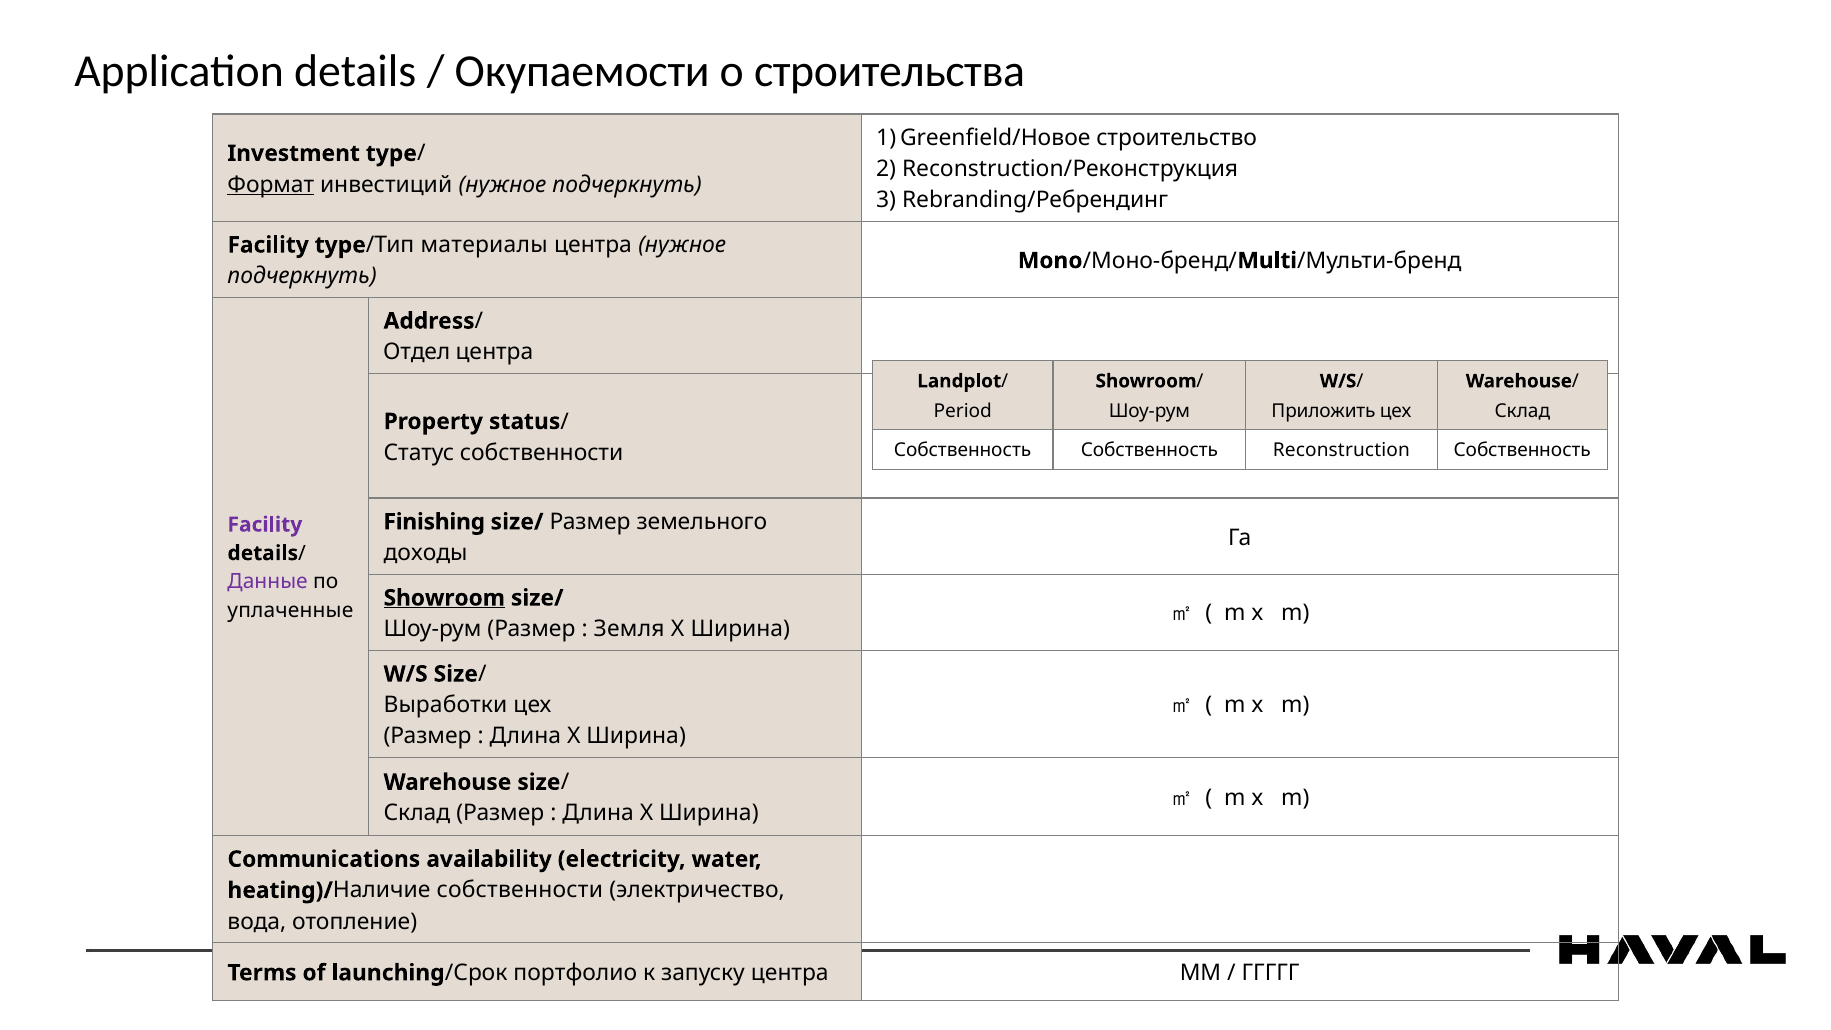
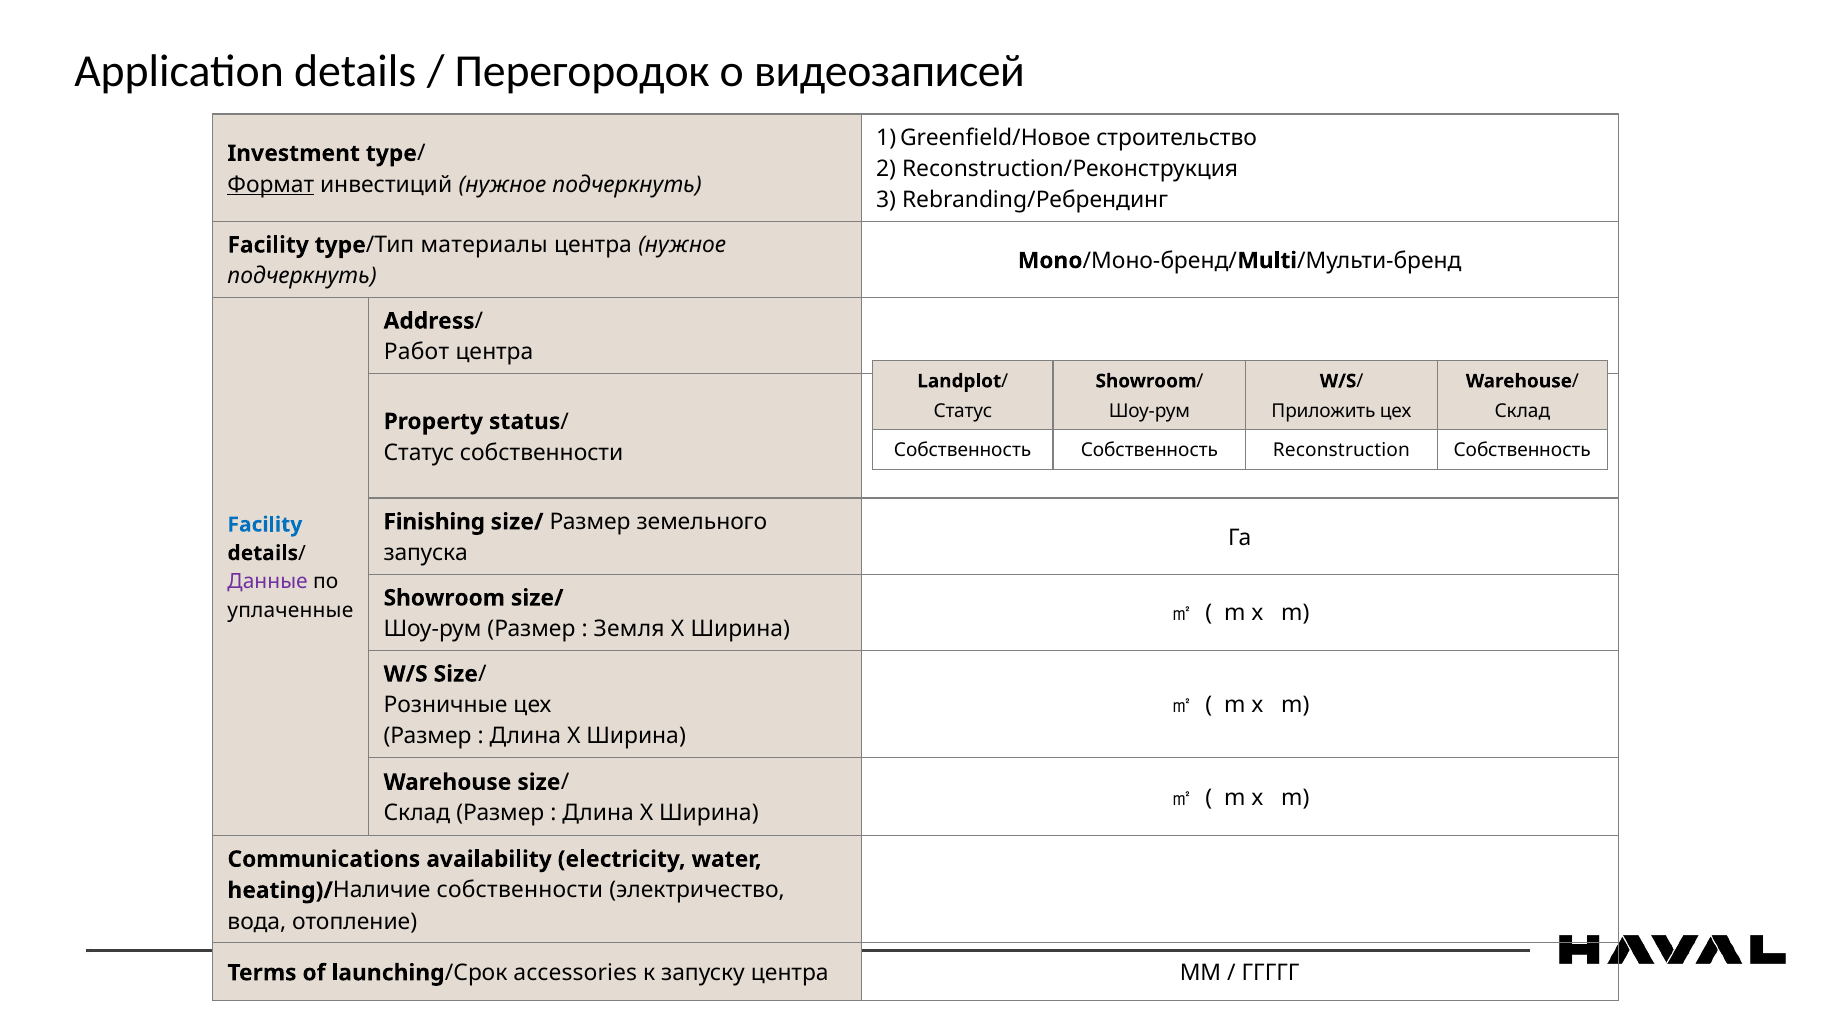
Окупаемости: Окупаемости -> Перегородок (582, 71)
строительства: строительства -> видеозаписей (889, 71)
Отдел: Отдел -> Работ (417, 352)
Period: Period -> Статус (963, 411)
Facility colour: purple -> blue (265, 525)
доходы: доходы -> запуска (426, 553)
Showroom underline: present -> none (444, 598)
Выработки: Выработки -> Розничные (446, 705)
портфолио: портфолио -> accessories (575, 973)
